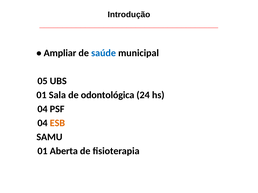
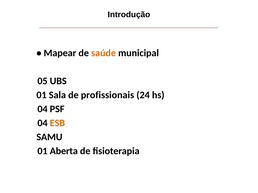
Ampliar: Ampliar -> Mapear (60, 53)
saúde colour: blue -> orange (104, 53)
odontológica: odontológica -> profissionais (107, 95)
